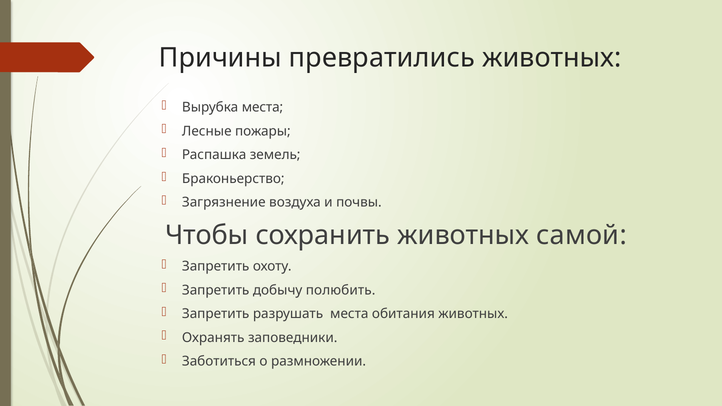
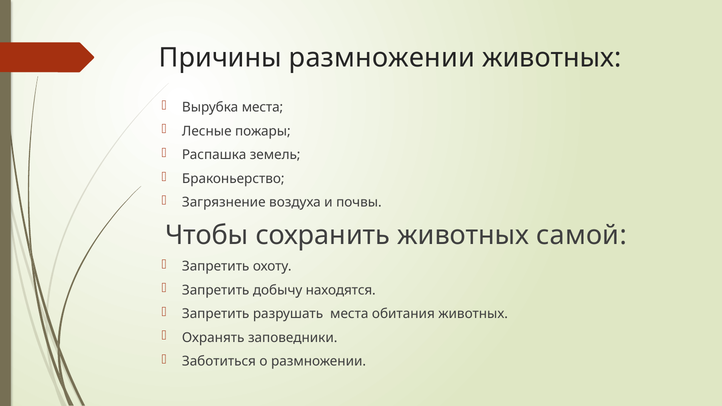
Причины превратились: превратились -> размножении (382, 58)
полюбить: полюбить -> находятся (341, 290)
